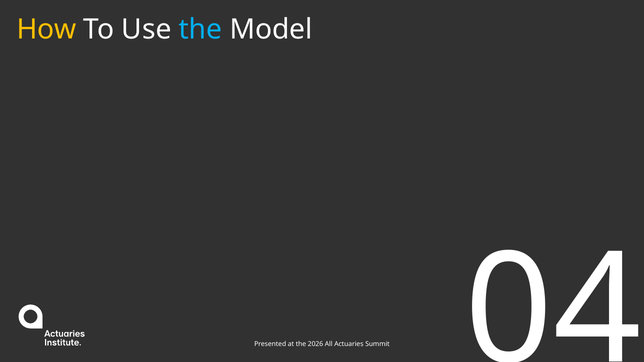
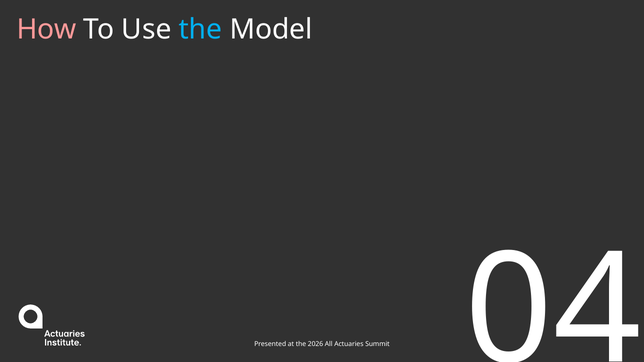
How colour: yellow -> pink (46, 29)
